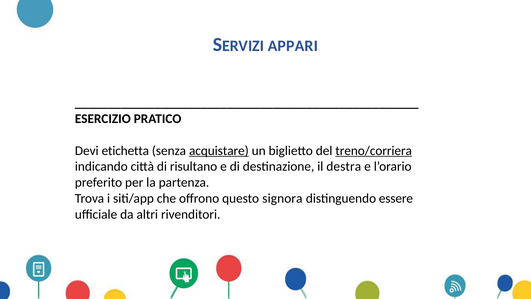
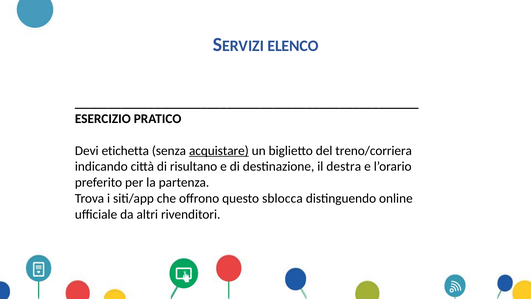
APPARI: APPARI -> ELENCO (293, 46)
treno/corriera underline: present -> none (374, 150)
signora: signora -> sblocca (282, 198)
essere: essere -> online (396, 198)
